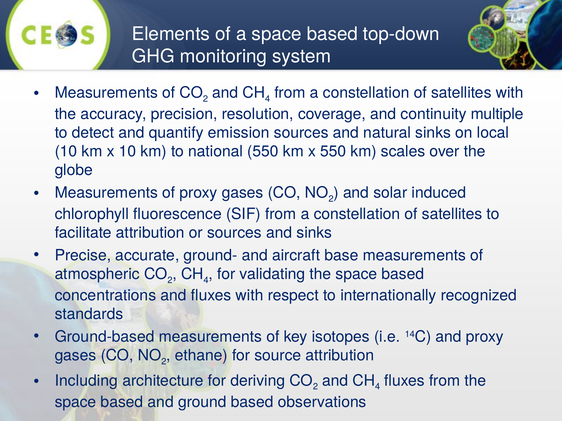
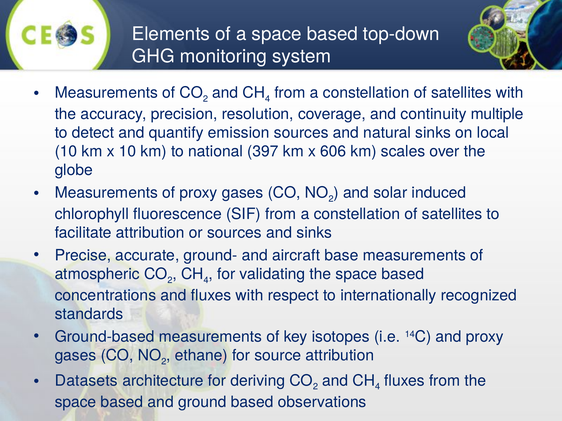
national 550: 550 -> 397 (263, 152)
x 550: 550 -> 606 (333, 152)
Including: Including -> Datasets (86, 381)
